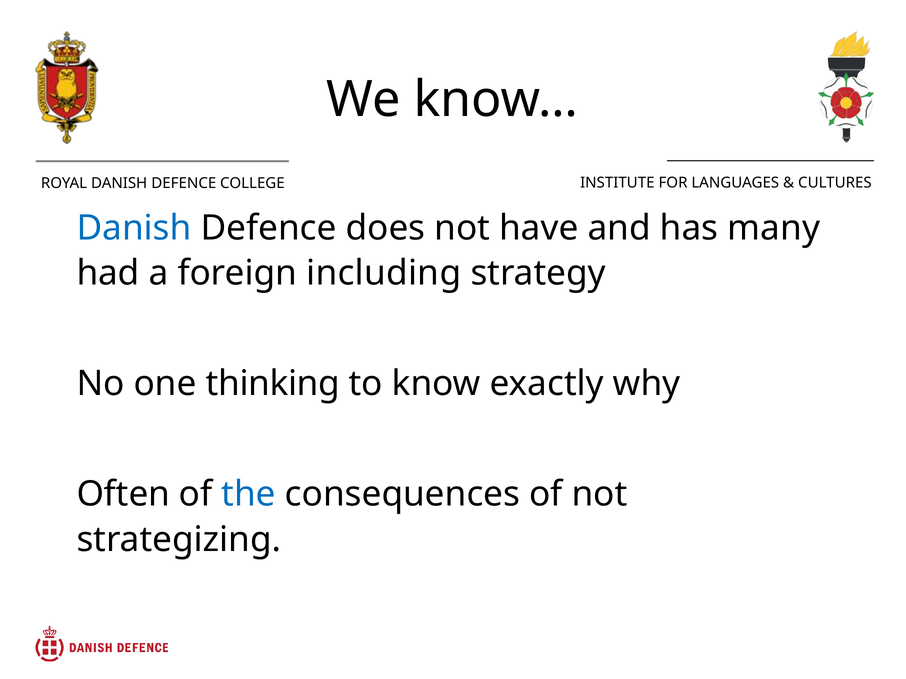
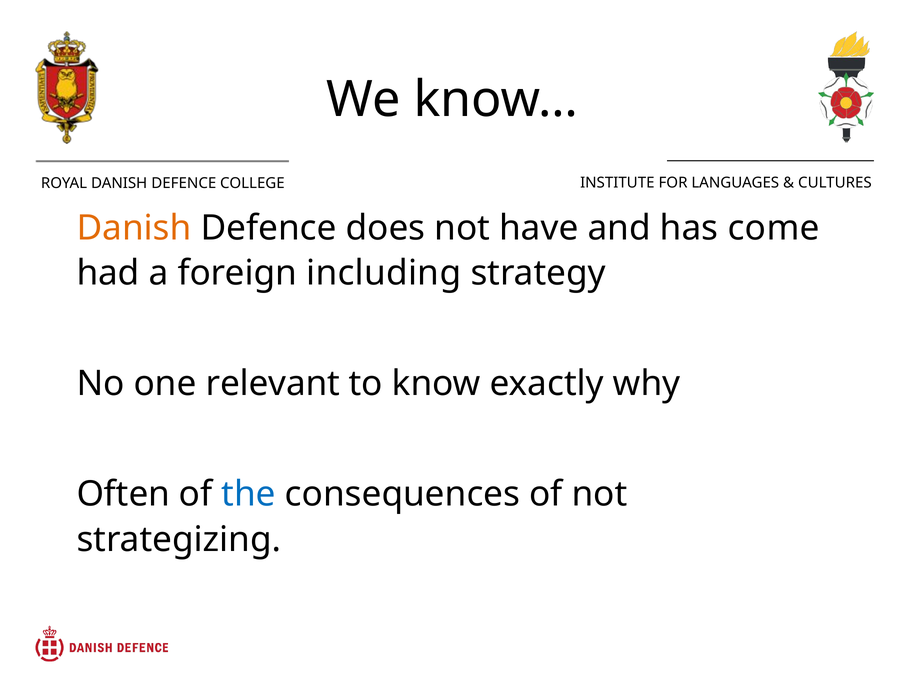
Danish colour: blue -> orange (134, 228)
many: many -> come (774, 228)
thinking: thinking -> relevant (273, 384)
